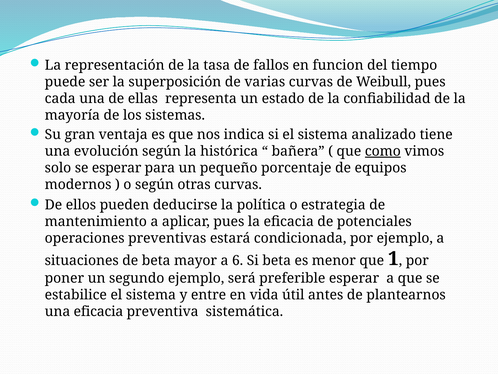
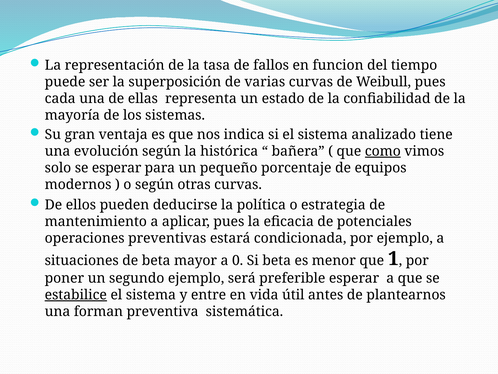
6: 6 -> 0 (238, 260)
estabilice underline: none -> present (76, 295)
una eficacia: eficacia -> forman (98, 311)
